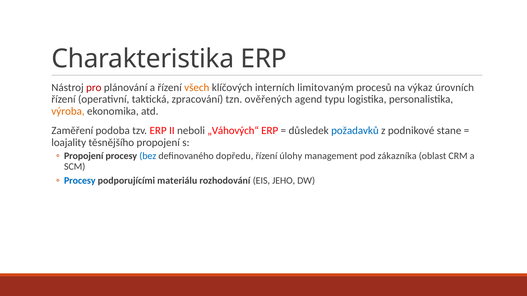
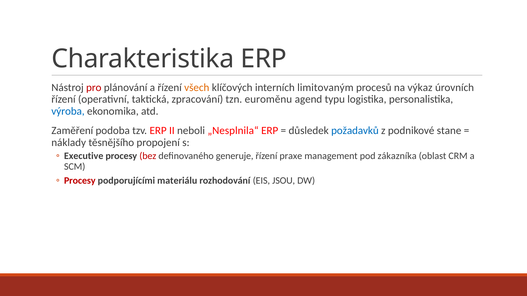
ověřených: ověřených -> euroměnu (268, 99)
výroba colour: orange -> blue (68, 111)
„Váhových“: „Váhových“ -> „Nesplnila“ (233, 131)
loajality: loajality -> náklady (69, 143)
Propojení: Propojení -> Executive (84, 156)
bez colour: blue -> red (148, 156)
dopředu: dopředu -> generuje (235, 156)
úlohy: úlohy -> praxe (291, 156)
Procesy colour: blue -> red (80, 181)
JEHO: JEHO -> JSOU (284, 181)
